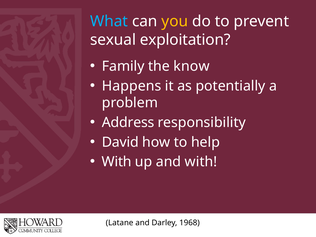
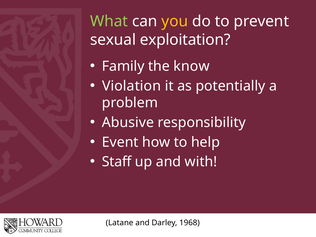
What colour: light blue -> light green (109, 21)
Happens: Happens -> Violation (132, 86)
Address: Address -> Abusive (128, 122)
David: David -> Event (120, 142)
With: With -> Staff (117, 162)
